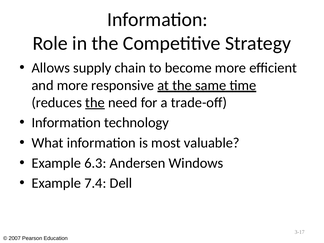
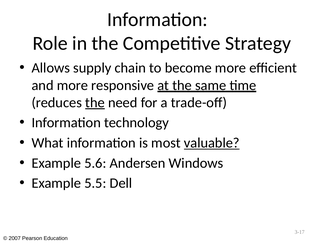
valuable underline: none -> present (212, 143)
6.3: 6.3 -> 5.6 (95, 163)
7.4: 7.4 -> 5.5 (95, 183)
